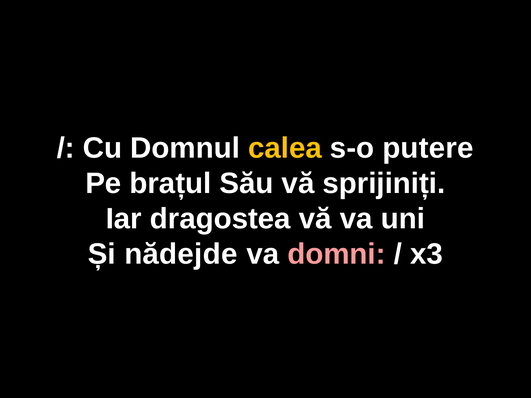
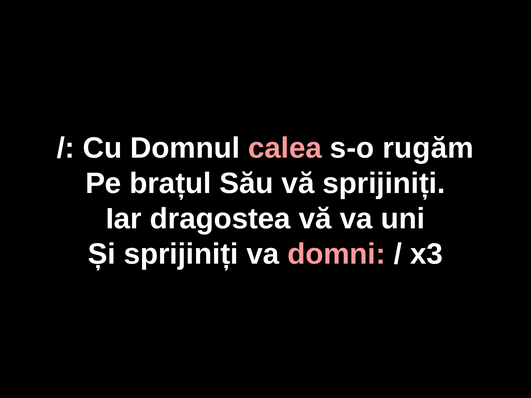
calea colour: yellow -> pink (285, 148)
putere: putere -> rugăm (428, 148)
Și nădejde: nădejde -> sprijiniți (181, 254)
